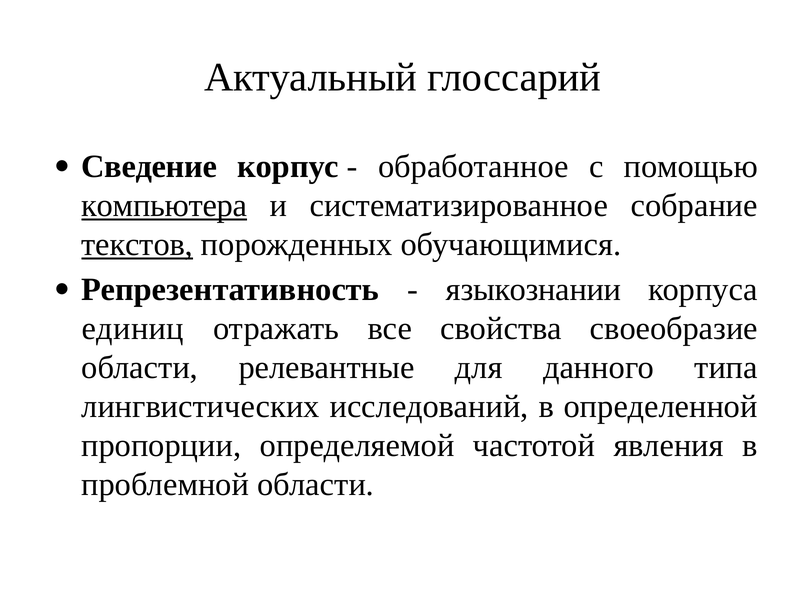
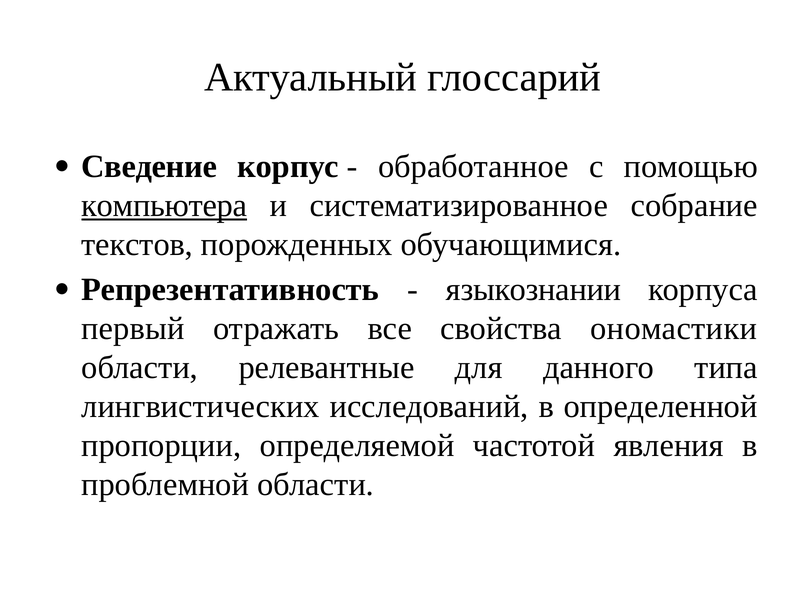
текстов underline: present -> none (137, 245)
единиц: единиц -> первый (133, 329)
своеобразие: своеобразие -> ономастики (674, 329)
